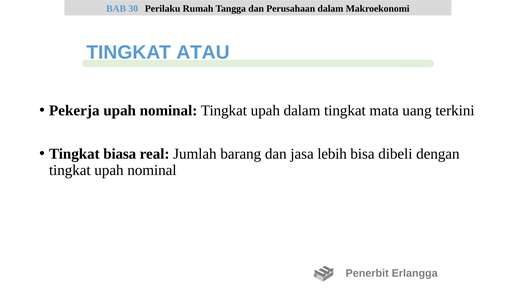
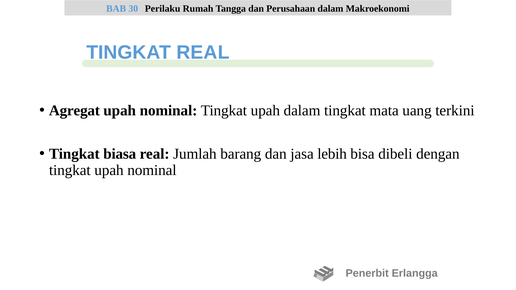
TINGKAT ATAU: ATAU -> REAL (203, 53)
Pekerja: Pekerja -> Agregat (74, 111)
